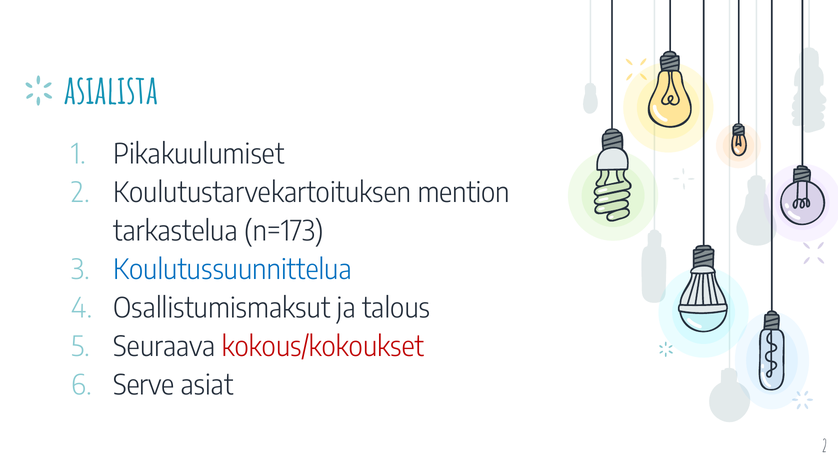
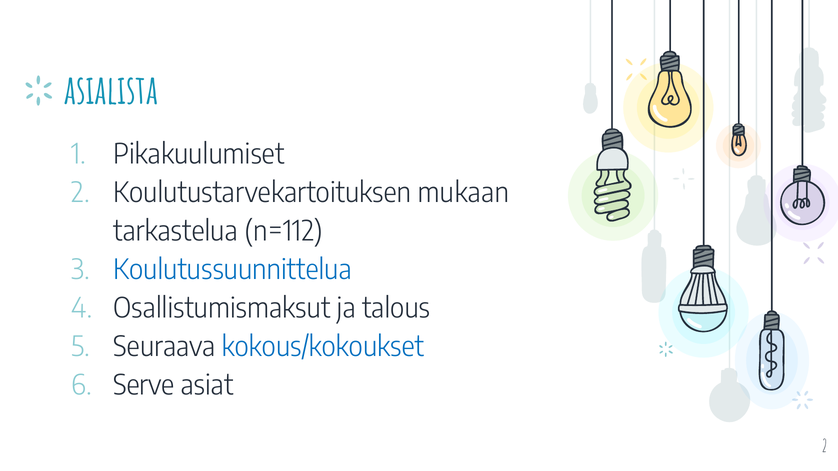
mention: mention -> mukaan (463, 193)
n=173: n=173 -> n=112 (284, 232)
kokous/kokoukset colour: red -> blue (323, 347)
